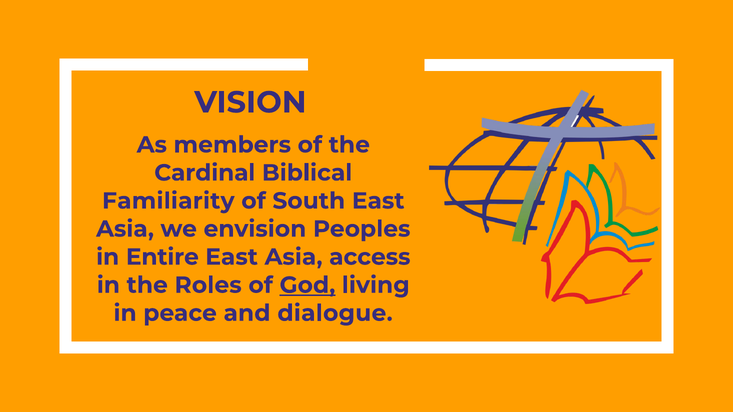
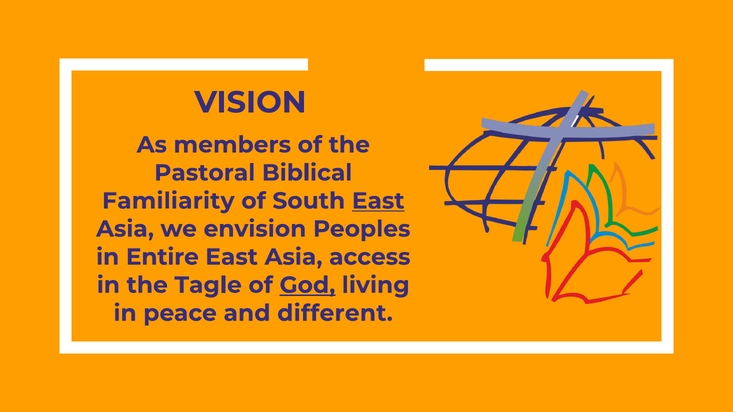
Cardinal: Cardinal -> Pastoral (205, 173)
East underline: none -> present (378, 201)
Roles: Roles -> Tagle (208, 285)
dialogue: dialogue -> different (335, 313)
